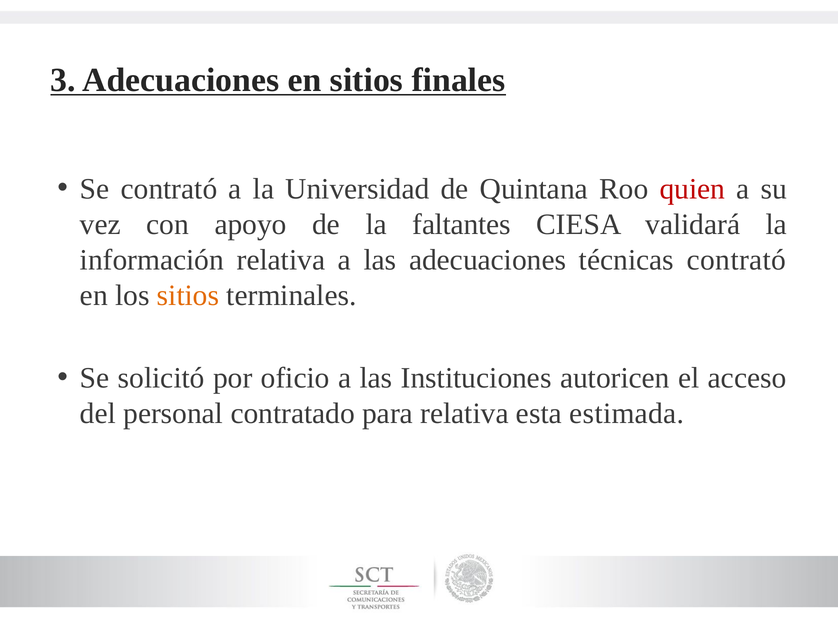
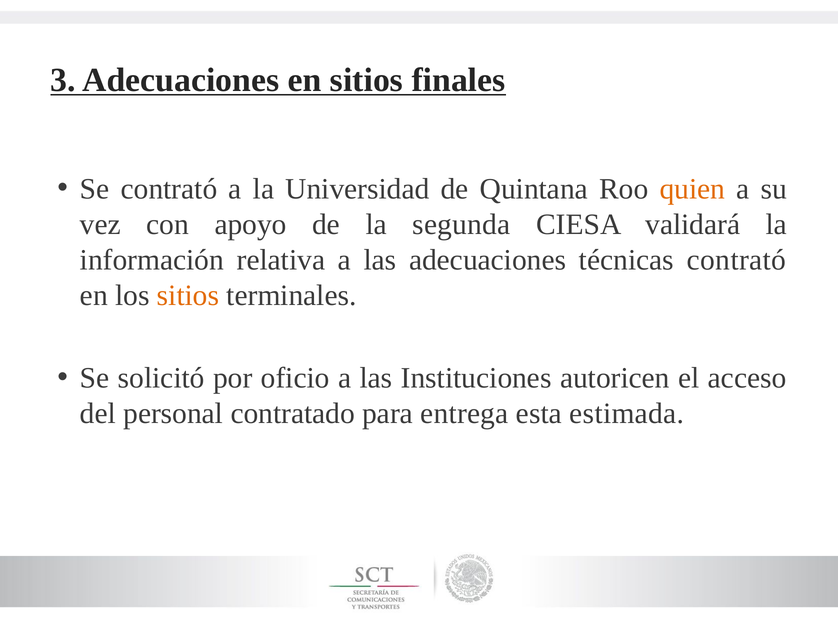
quien colour: red -> orange (692, 189)
faltantes: faltantes -> segunda (461, 224)
para relativa: relativa -> entrega (464, 413)
